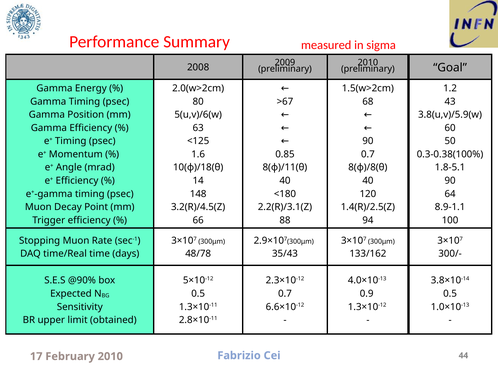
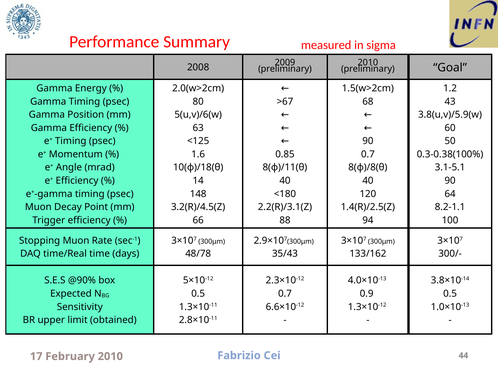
1.8-5.1: 1.8-5.1 -> 3.1-5.1 (450, 168)
8.9-1.1: 8.9-1.1 -> 8.2-1.1 (450, 207)
